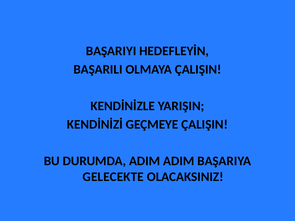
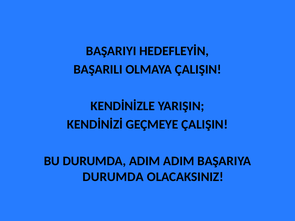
GELECEKTE: GELECEKTE -> DURUMDA (113, 177)
